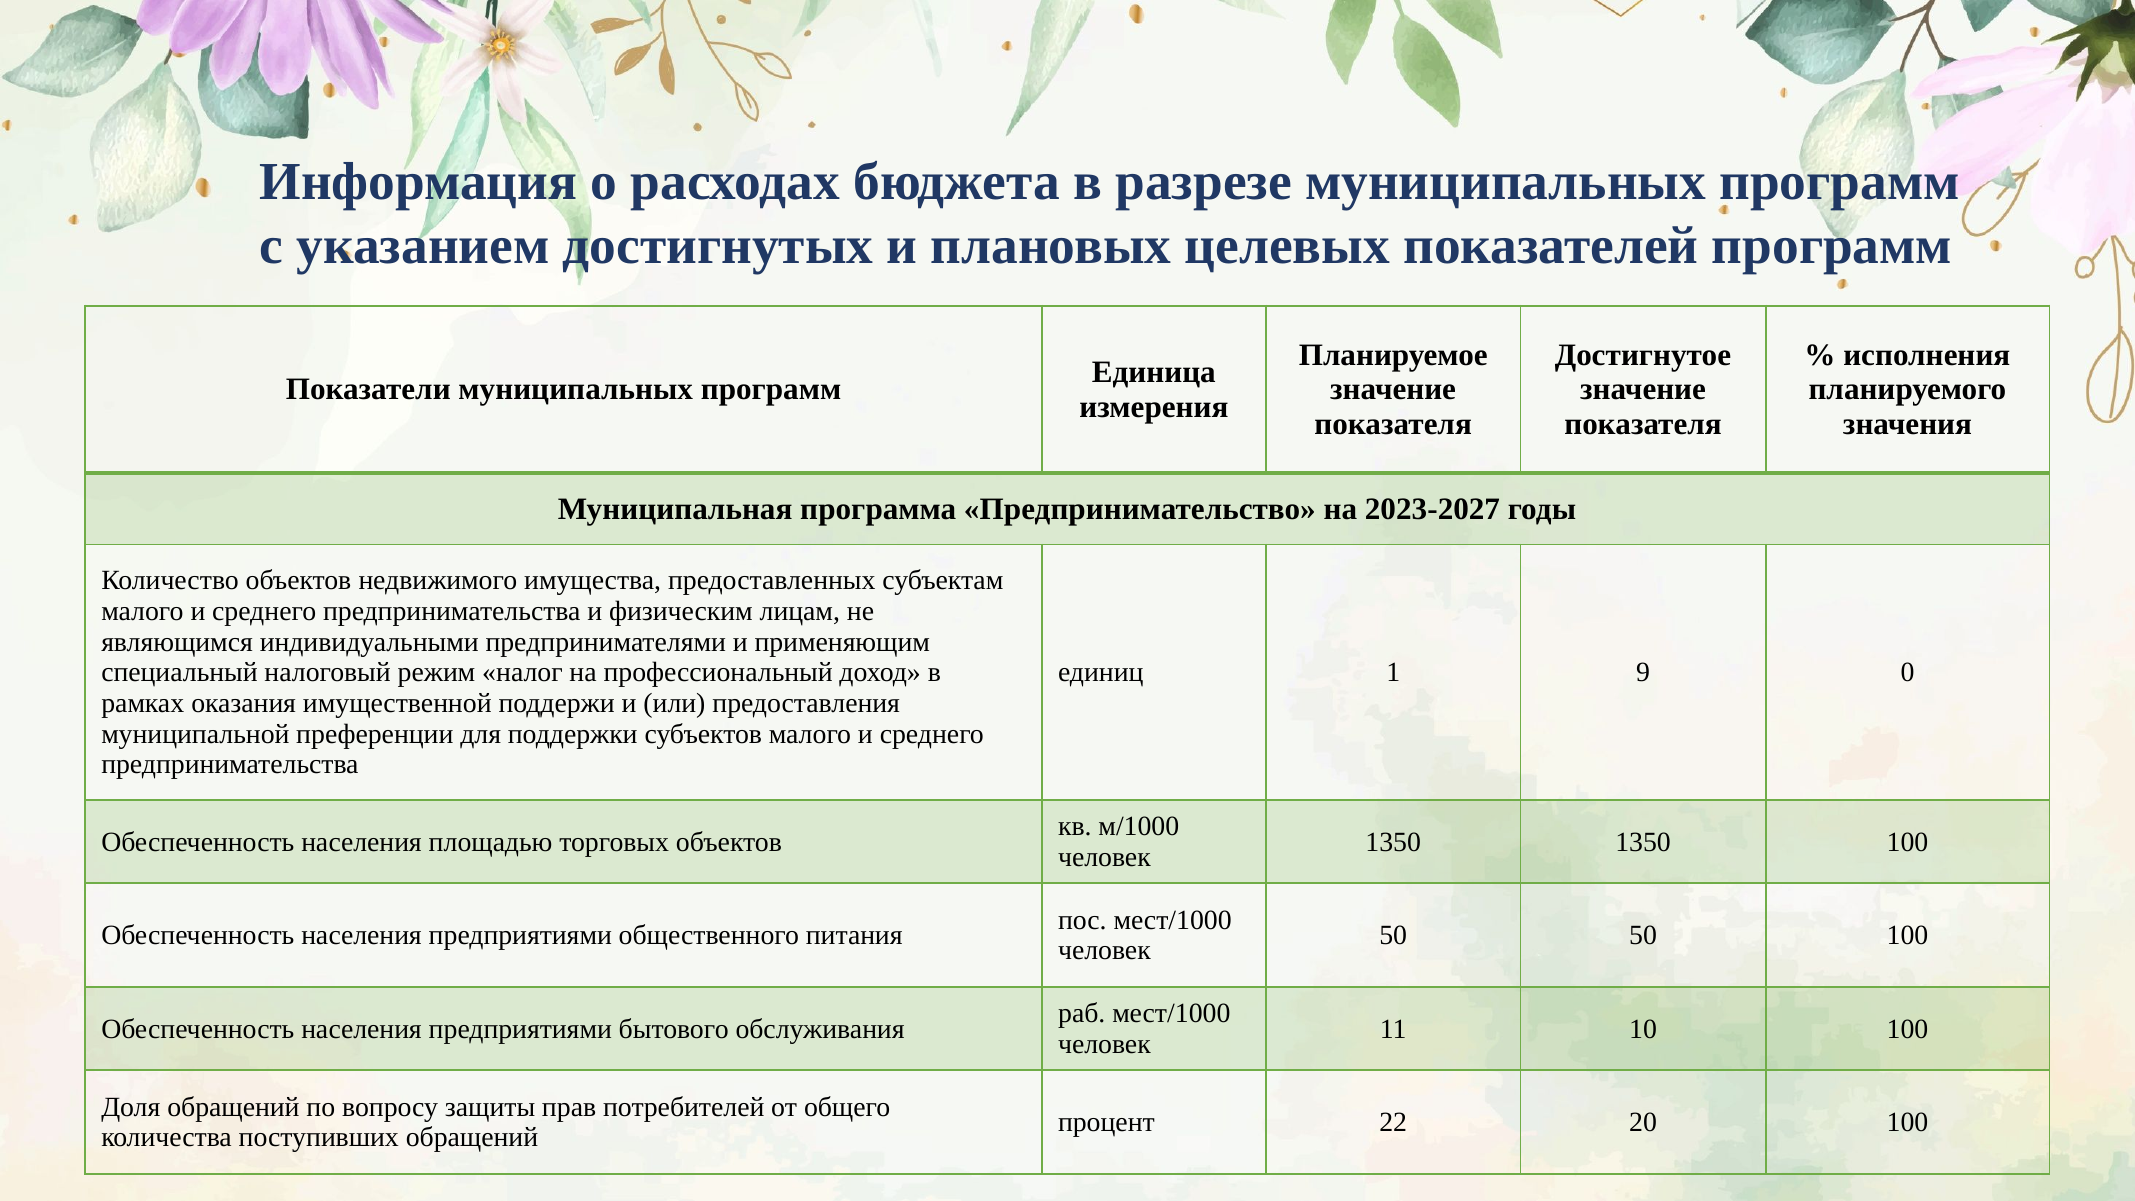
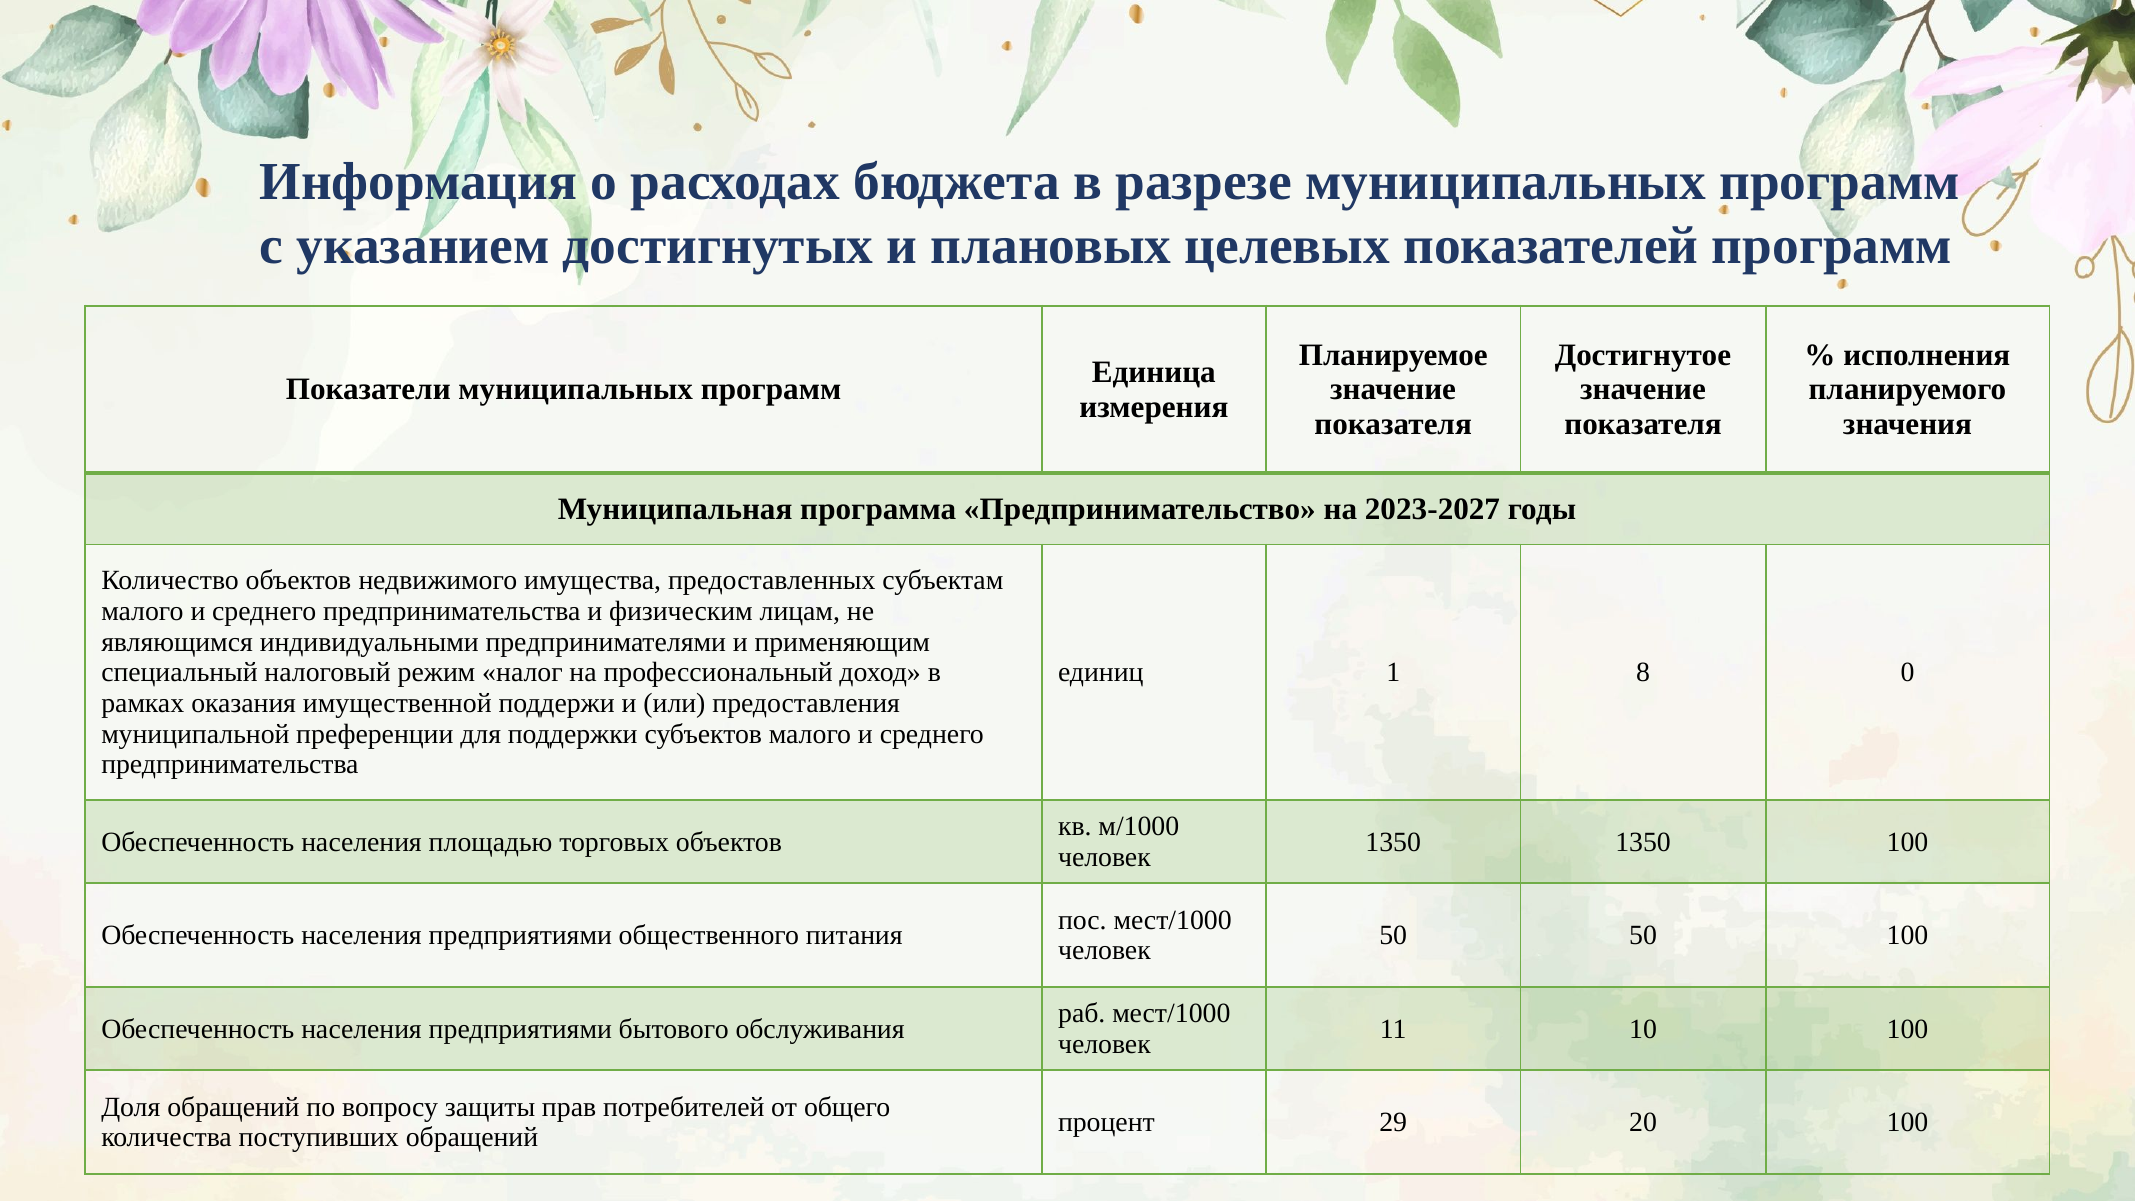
9: 9 -> 8 (1643, 673)
22: 22 -> 29 (1393, 1122)
